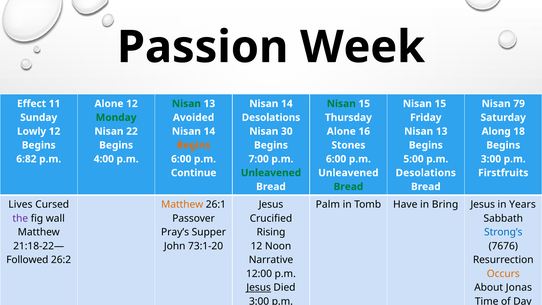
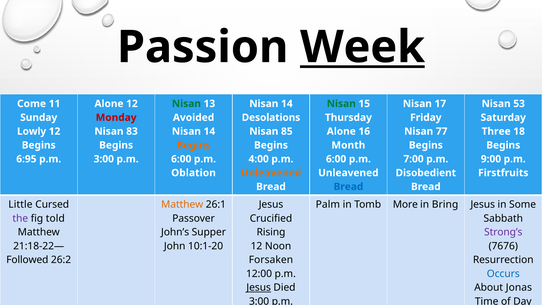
Week underline: none -> present (363, 47)
Effect: Effect -> Come (32, 104)
15: 15 -> 17 (440, 104)
79: 79 -> 53 (519, 104)
Monday colour: green -> red (116, 117)
22: 22 -> 83 (132, 131)
30: 30 -> 85 (287, 131)
13: 13 -> 77 (442, 131)
Along: Along -> Three (496, 131)
Stones: Stones -> Month (348, 145)
6:82: 6:82 -> 6:95 (26, 159)
4:00: 4:00 -> 3:00 (104, 159)
7:00: 7:00 -> 4:00 (259, 159)
5:00: 5:00 -> 7:00 (414, 159)
3:00: 3:00 -> 9:00 (491, 159)
Continue: Continue -> Oblation (194, 173)
Unleavened colour: green -> orange (271, 173)
Desolations: Desolations -> Disobedient (426, 173)
Bread colour: green -> blue (348, 187)
Lives: Lives -> Little (20, 205)
Have: Have -> More (405, 205)
Years: Years -> Some (523, 205)
wall: wall -> told (55, 218)
Pray’s: Pray’s -> John’s (175, 232)
Strong’s colour: blue -> purple (503, 232)
73:1-20: 73:1-20 -> 10:1-20 (206, 246)
Narrative: Narrative -> Forsaken (271, 260)
Occurs colour: orange -> blue (503, 274)
